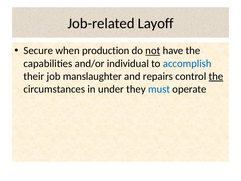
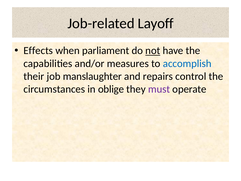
Secure: Secure -> Effects (38, 51)
production: production -> parliament (106, 51)
individual: individual -> measures (128, 63)
the underline: present -> none (216, 76)
under: under -> oblige (111, 89)
must colour: blue -> purple (159, 89)
